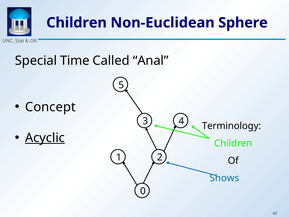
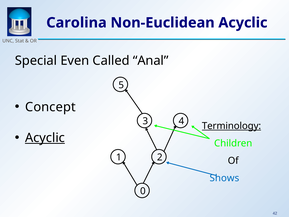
Children: Children -> Carolina (76, 23)
Non-Euclidean Sphere: Sphere -> Acyclic (243, 23)
Time: Time -> Even (75, 61)
Terminology underline: none -> present (231, 126)
